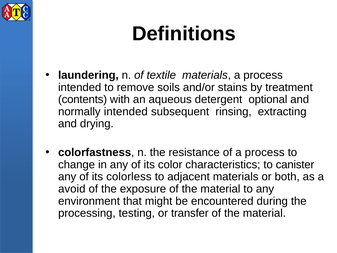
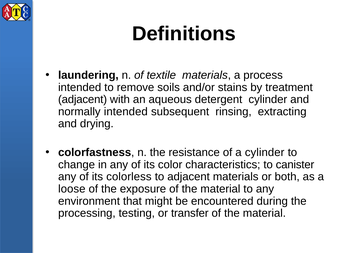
contents: contents -> adjacent (83, 99)
detergent optional: optional -> cylinder (268, 99)
of a process: process -> cylinder (265, 152)
avoid: avoid -> loose (72, 189)
